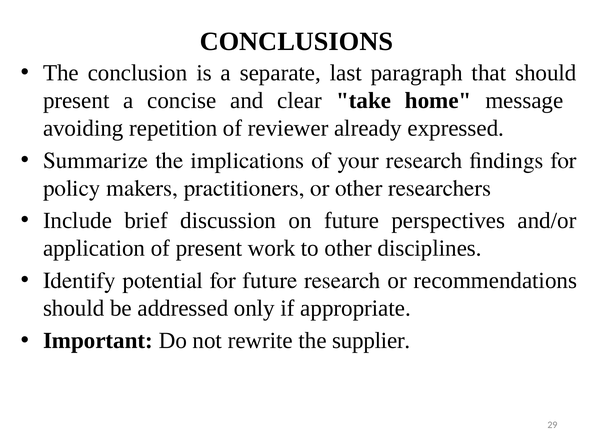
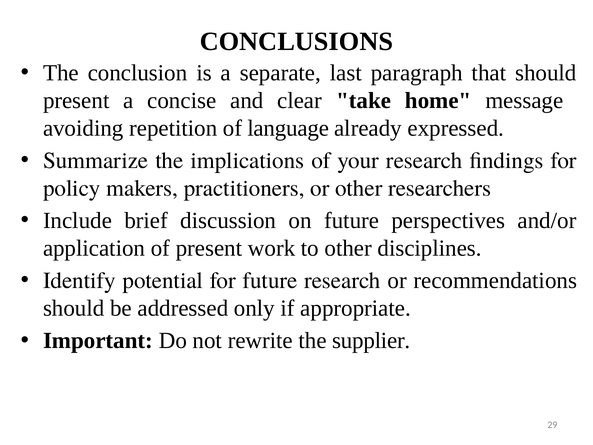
reviewer: reviewer -> language (288, 128)
